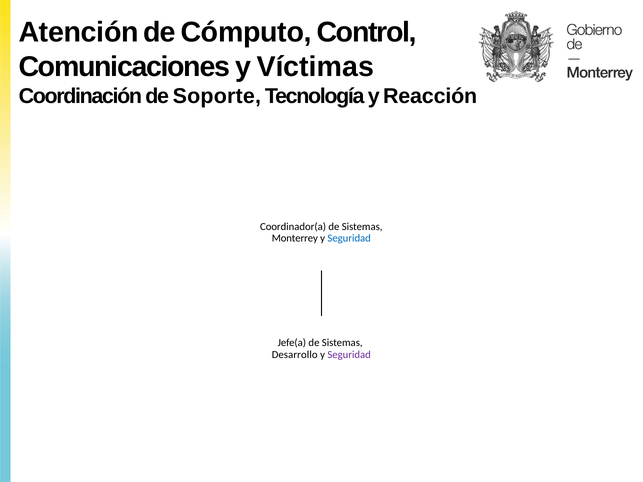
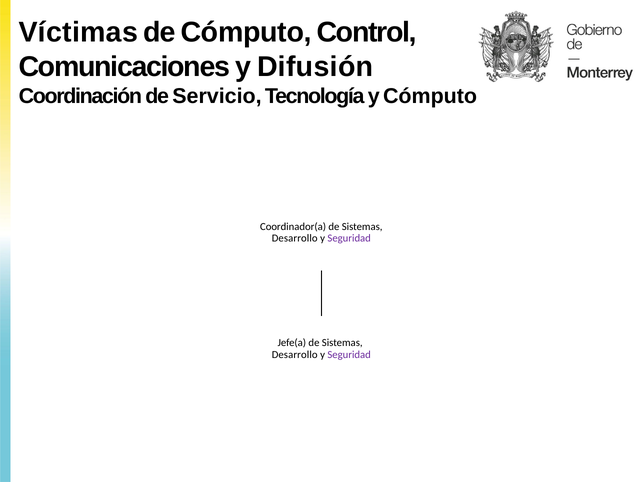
Atención: Atención -> Víctimas (78, 32)
Víctimas: Víctimas -> Difusión (315, 67)
Soporte: Soporte -> Servicio (217, 96)
y Reacción: Reacción -> Cómputo (430, 96)
Monterrey: Monterrey -> Desarrollo (295, 238)
Seguridad colour: blue -> purple (349, 238)
